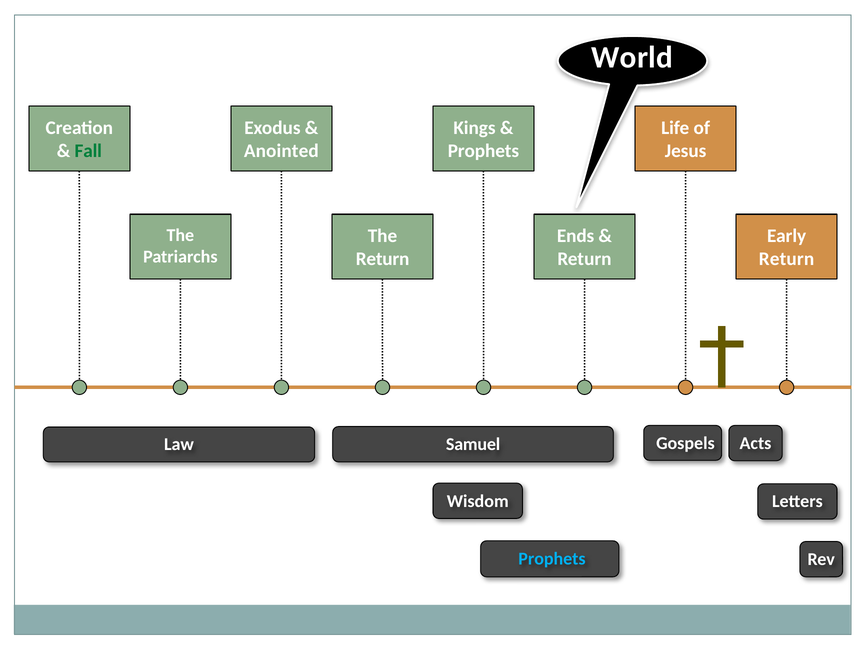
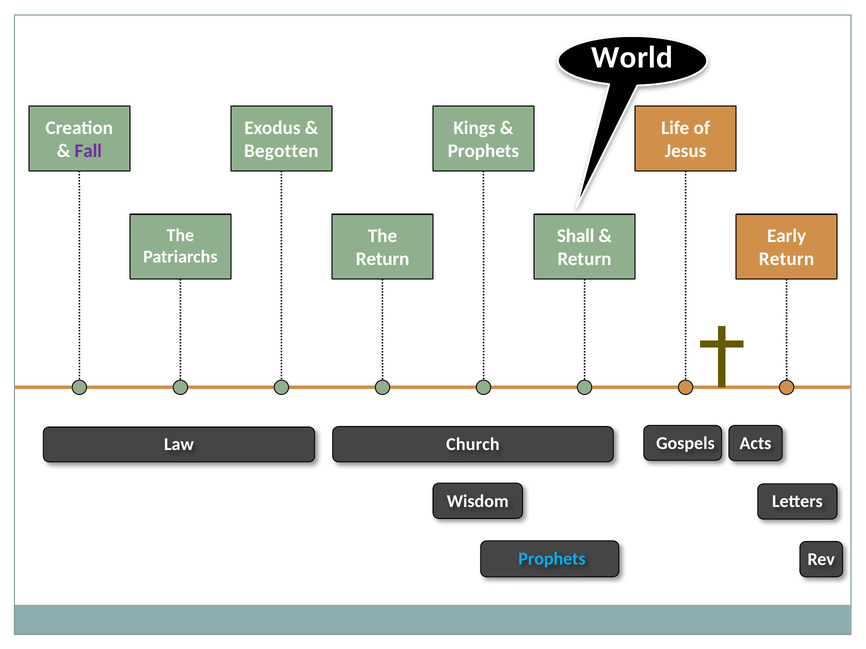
Fall colour: green -> purple (88, 151)
Anointed: Anointed -> Begotten (281, 151)
Ends: Ends -> Shall (576, 236)
Samuel: Samuel -> Church (473, 445)
